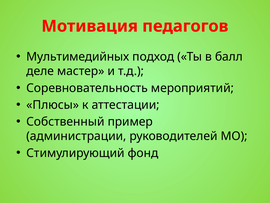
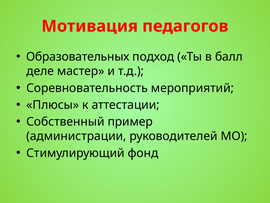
Мультимедийных: Мультимедийных -> Образовательных (78, 57)
